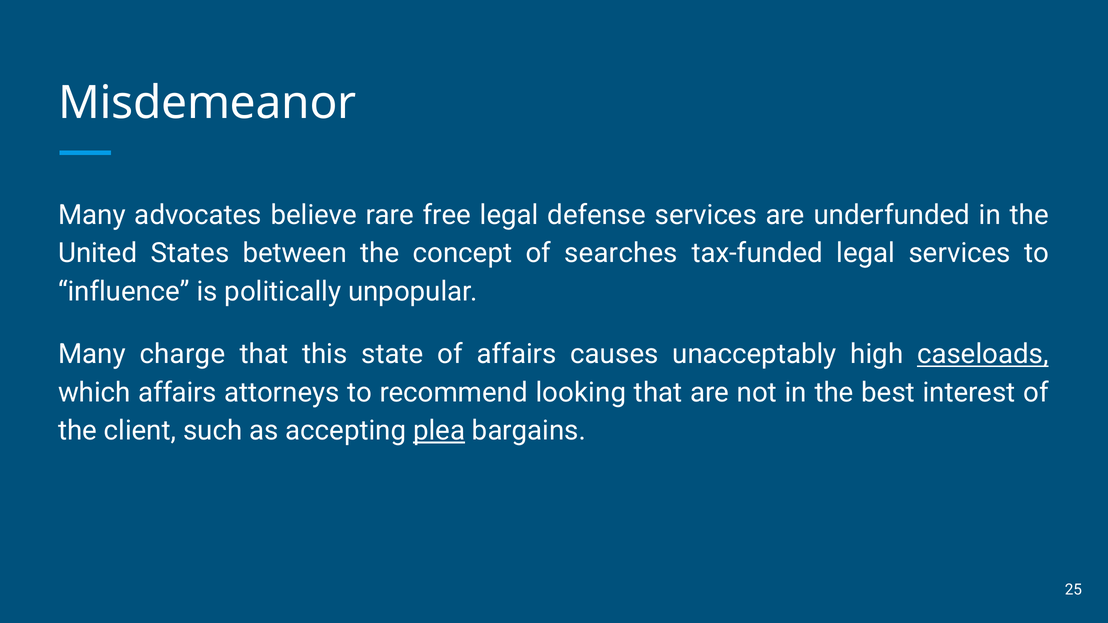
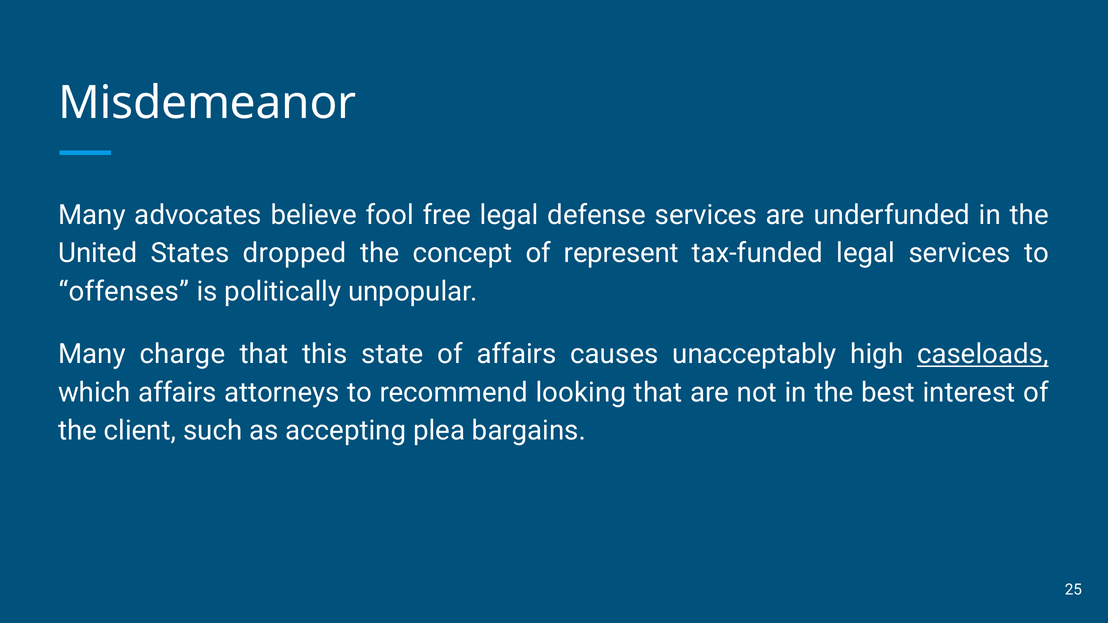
rare: rare -> fool (390, 215)
between: between -> dropped (295, 253)
searches: searches -> represent (621, 253)
influence: influence -> offenses (124, 292)
plea underline: present -> none (439, 431)
